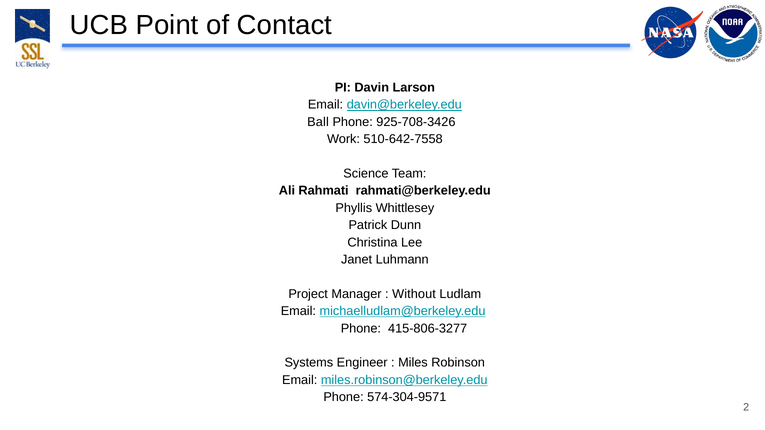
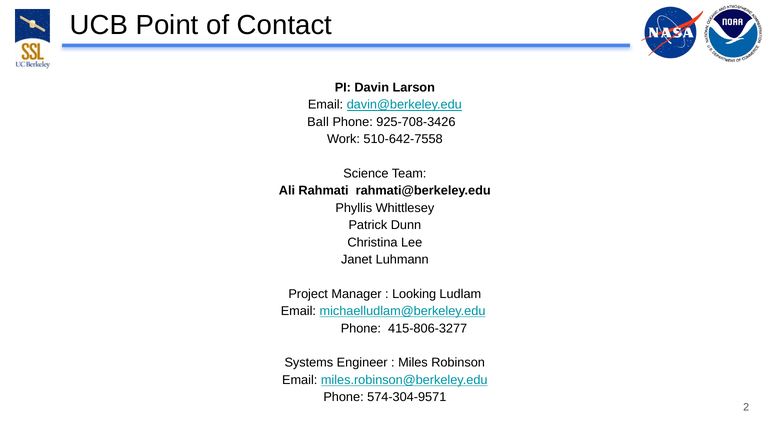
Without: Without -> Looking (414, 294)
